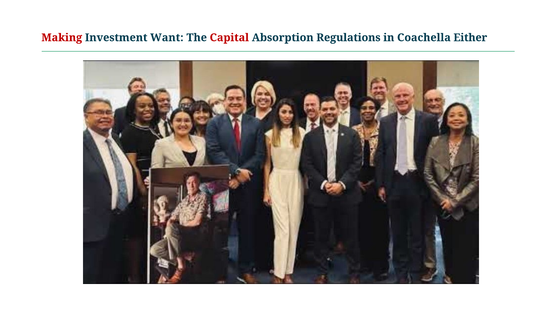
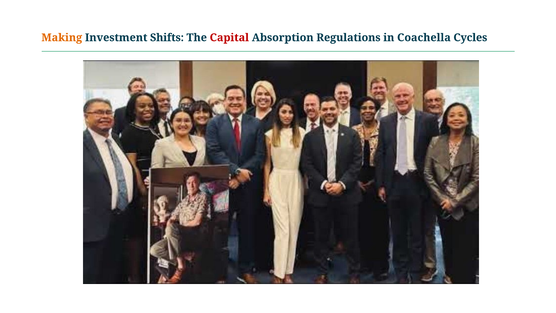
Making colour: red -> orange (62, 38)
Want: Want -> Shifts (167, 38)
Either: Either -> Cycles (470, 38)
